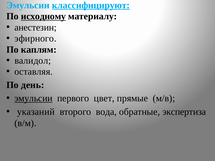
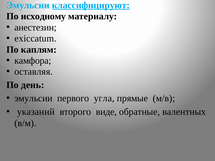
исходному underline: present -> none (43, 16)
эфирного: эфирного -> exiccatum (35, 39)
валидол: валидол -> камфора (33, 61)
эмульсии underline: present -> none (33, 98)
цвет: цвет -> угла (104, 98)
вода: вода -> виде (106, 112)
экспертиза: экспертиза -> валентных (184, 112)
